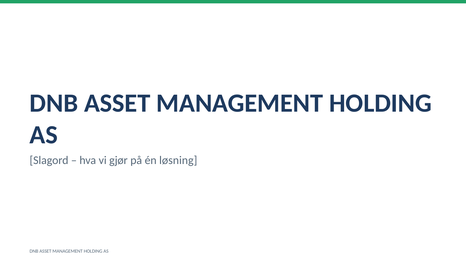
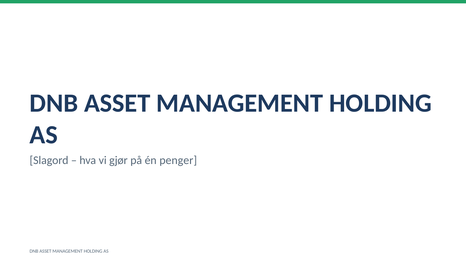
løsning: løsning -> penger (178, 160)
